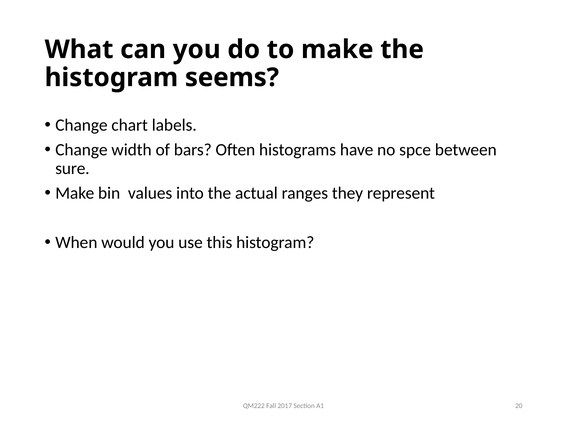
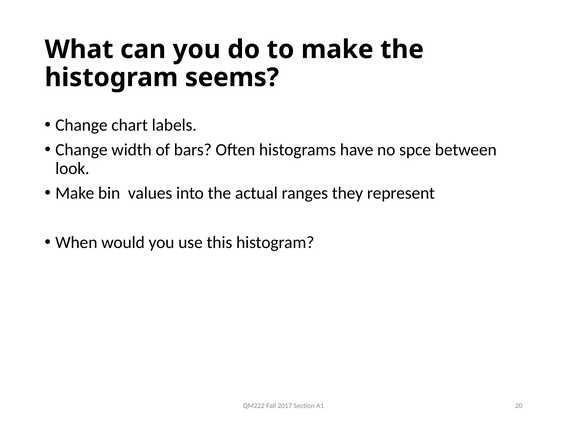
sure: sure -> look (72, 169)
